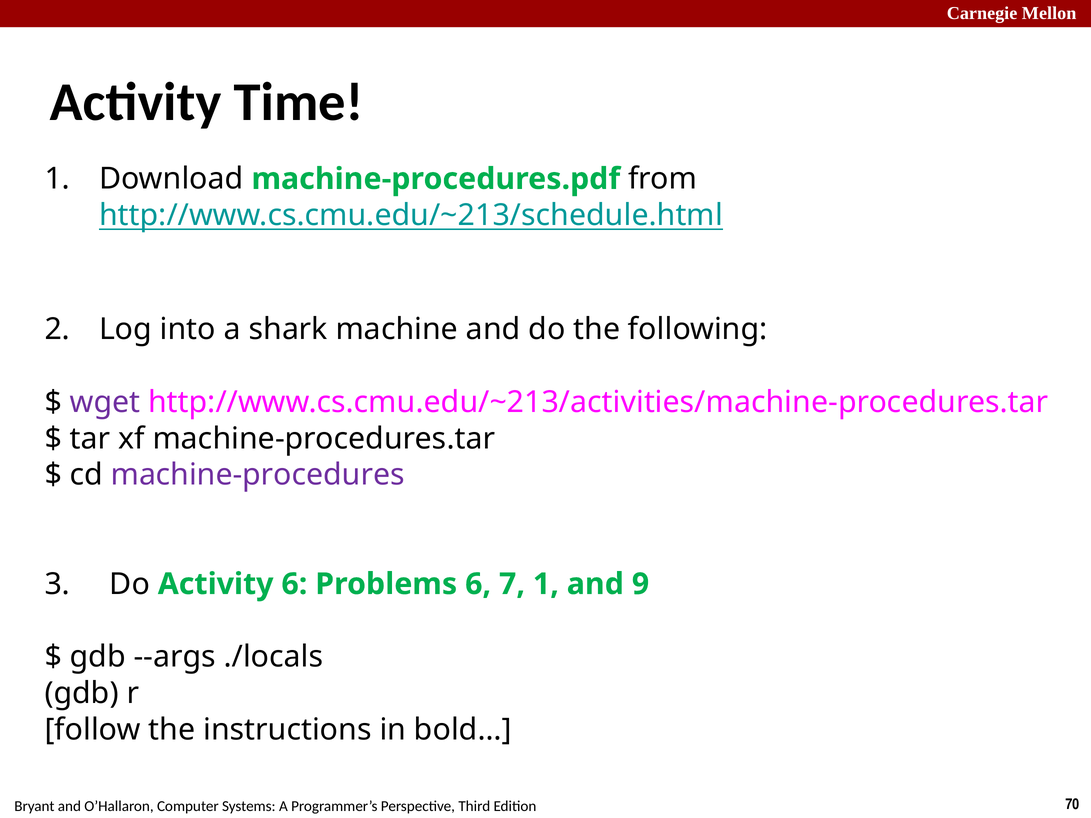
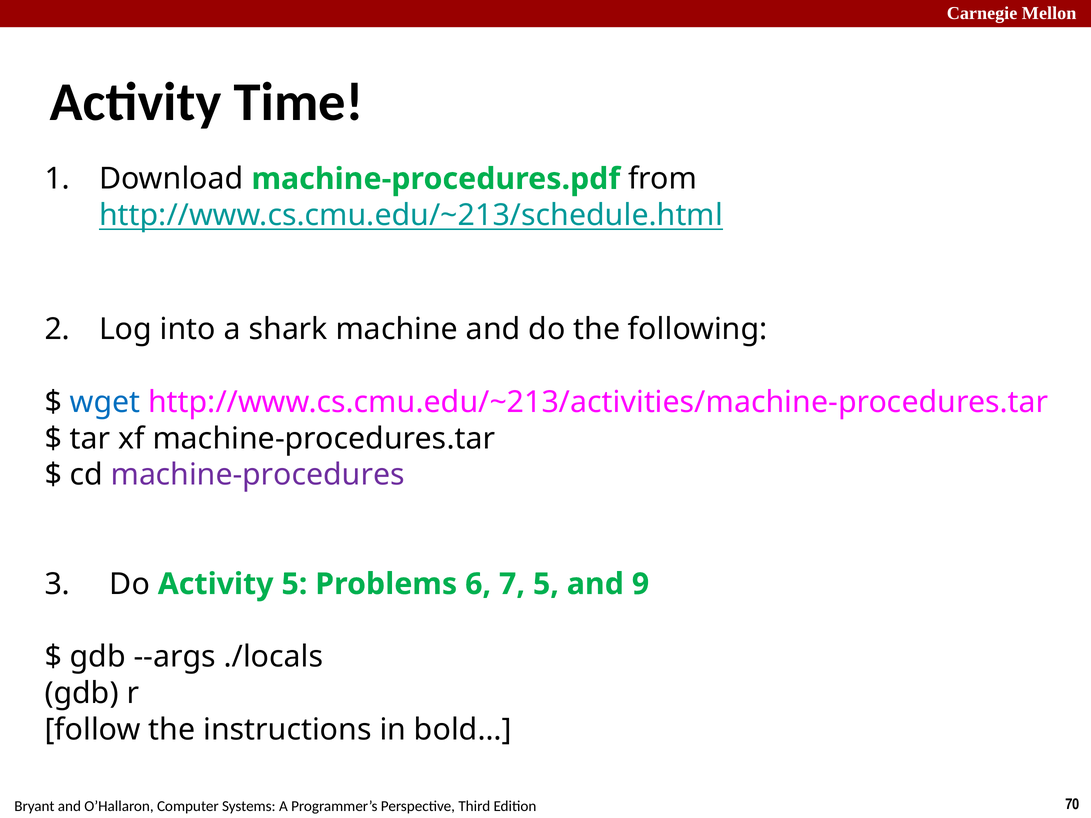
wget colour: purple -> blue (105, 402)
Activity 6: 6 -> 5 (294, 584)
7 1: 1 -> 5 (546, 584)
